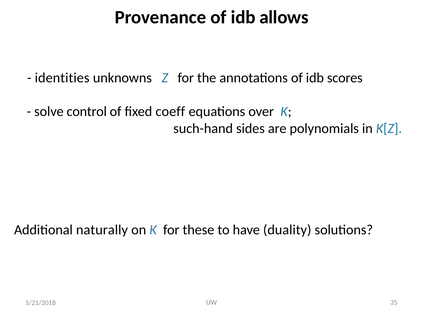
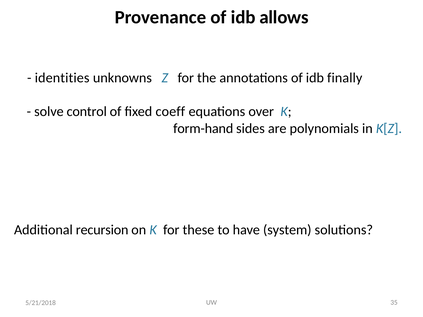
scores: scores -> finally (345, 78)
such-hand: such-hand -> form-hand (203, 129)
naturally: naturally -> recursion (102, 230)
duality: duality -> system (287, 230)
